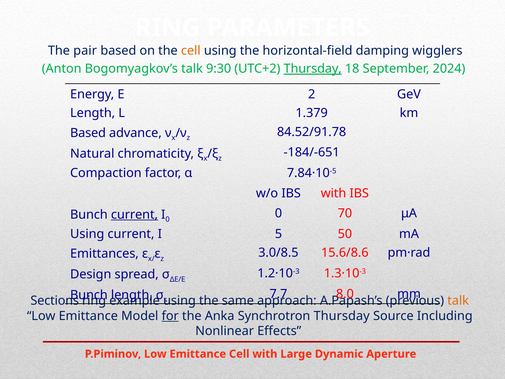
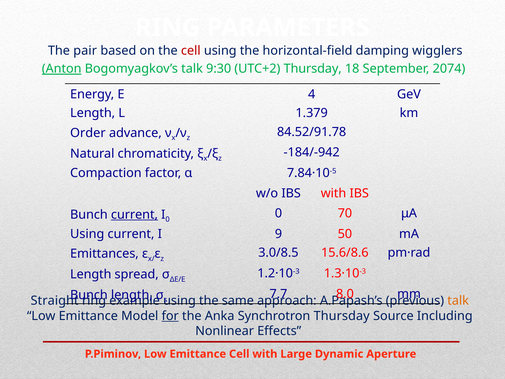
cell colour: orange -> red (191, 51)
Anton underline: none -> present (62, 69)
Thursday underline: present -> none (313, 69)
2024: 2024 -> 2074 (449, 69)
2: 2 -> 4 (312, 94)
Based: Based -> Order (88, 133)
-184/-651: -184/-651 -> -184/-942 (312, 152)
5: 5 -> 9 (278, 234)
Design: Design -> Length (91, 274)
Sections: Sections -> Straight (55, 301)
